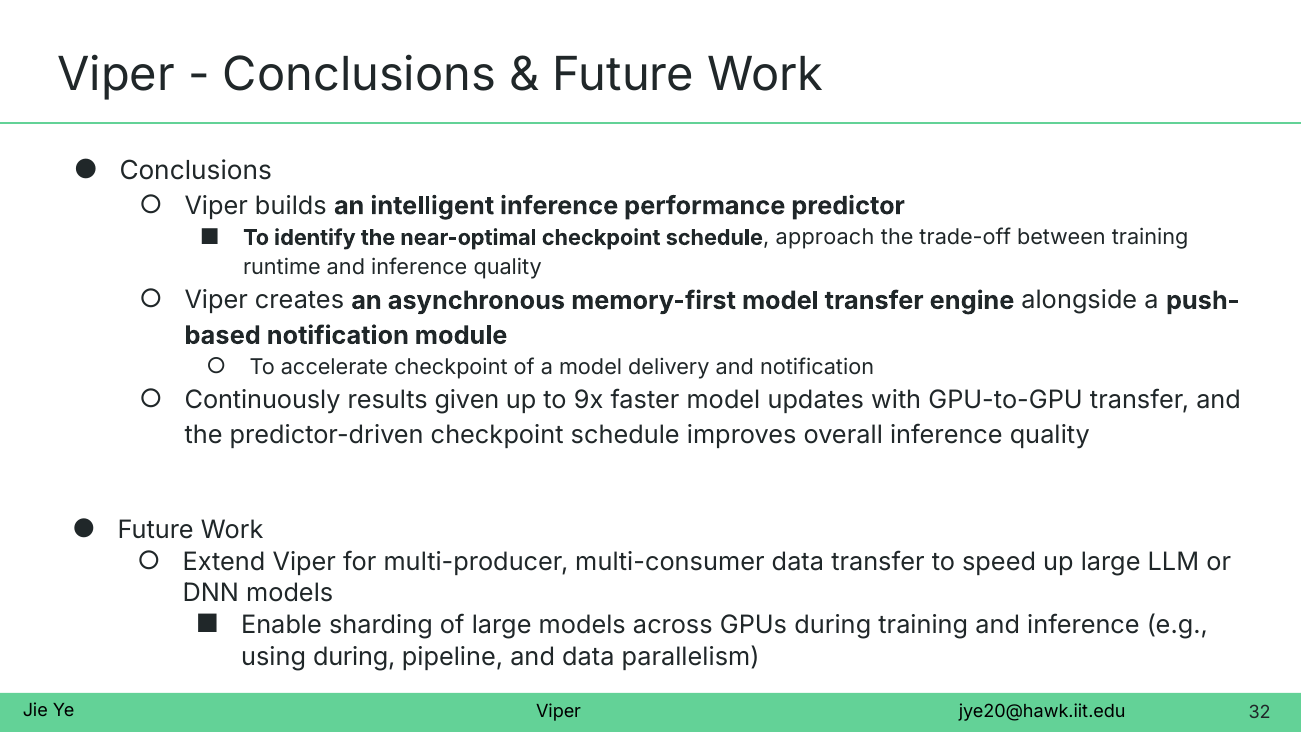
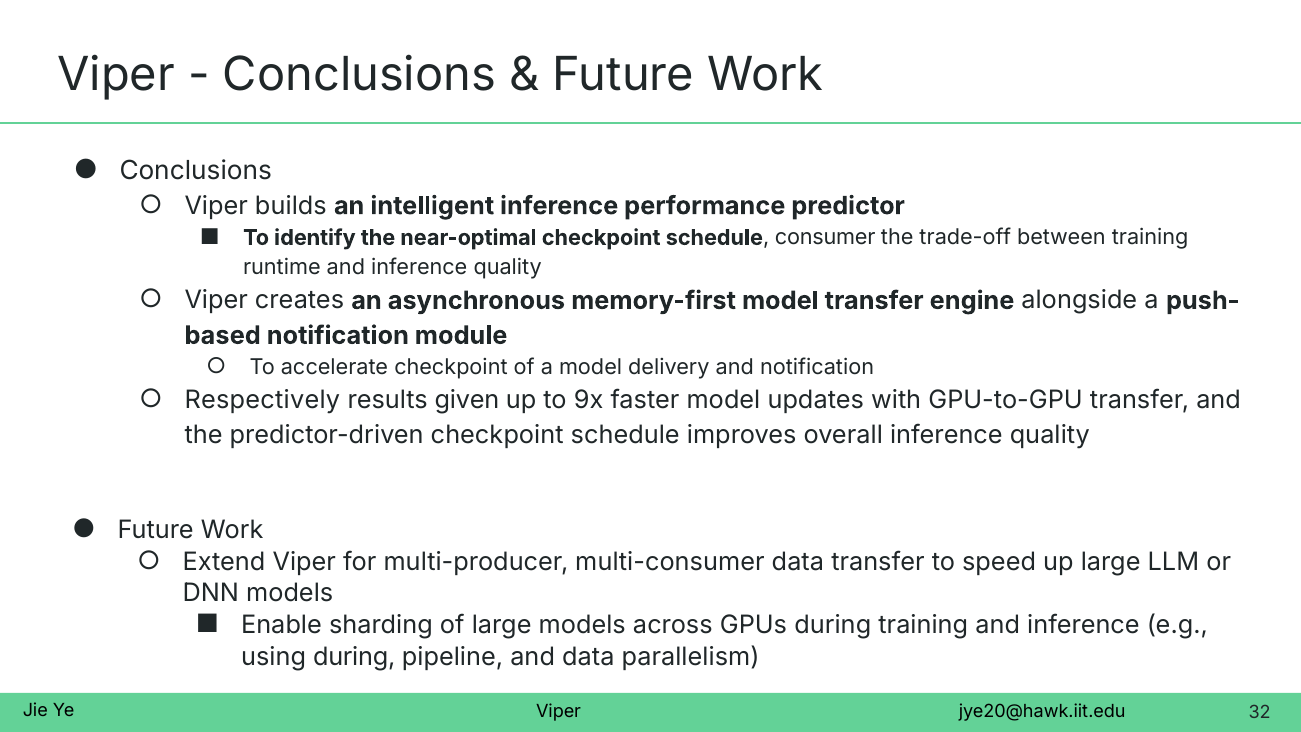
approach: approach -> consumer (825, 238)
Continuously: Continuously -> Respectively (262, 400)
